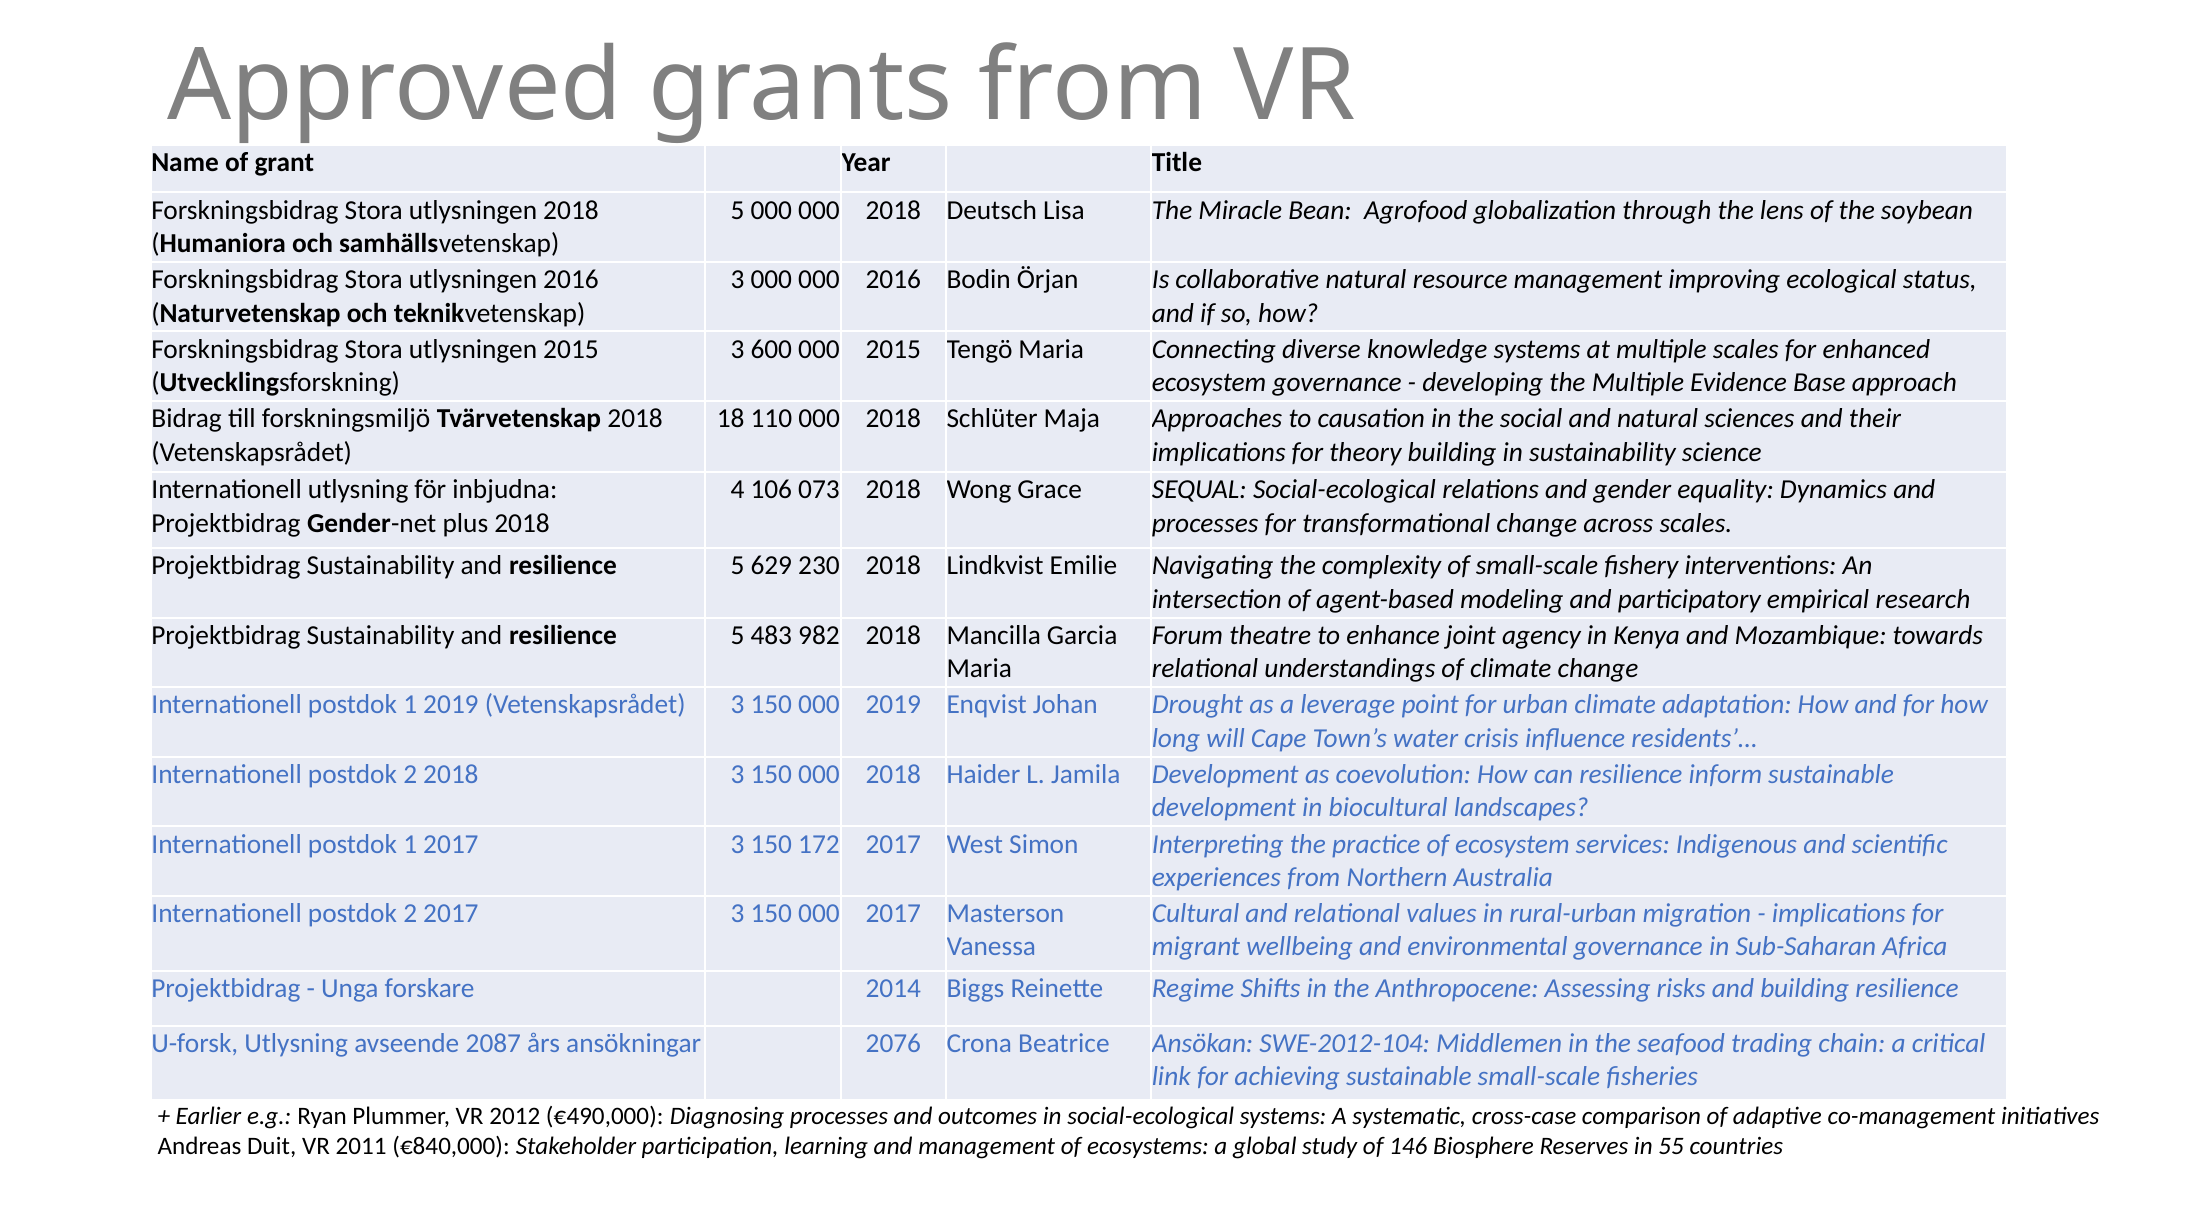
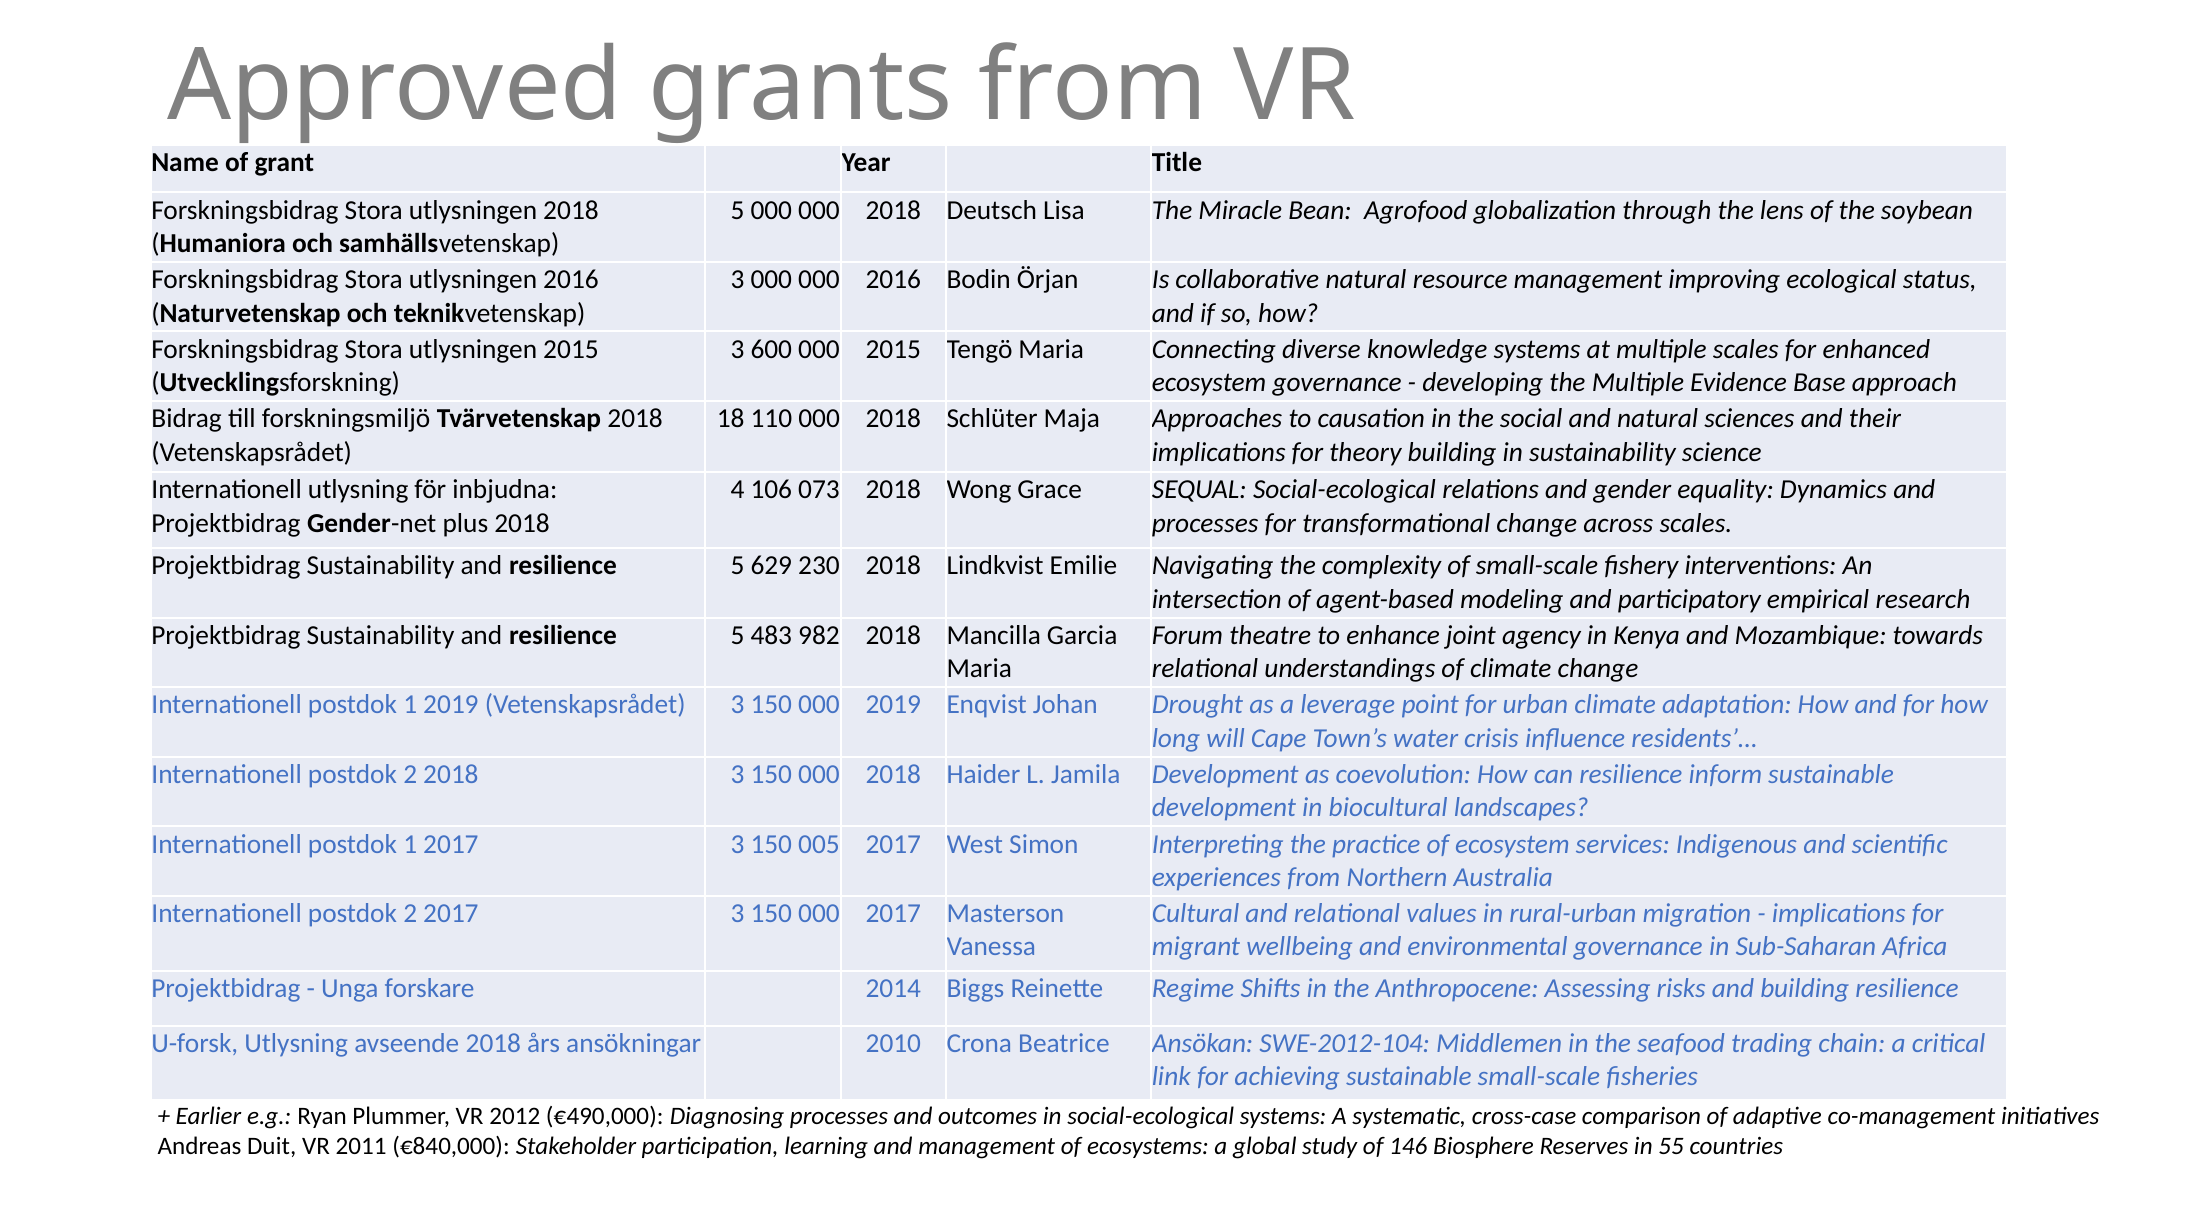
172: 172 -> 005 (819, 844)
avseende 2087: 2087 -> 2018 (493, 1044)
2076: 2076 -> 2010 (893, 1044)
